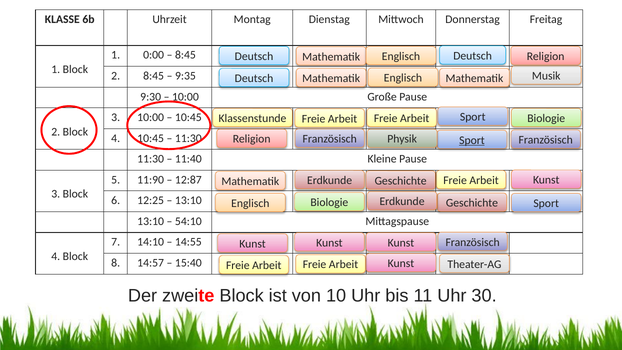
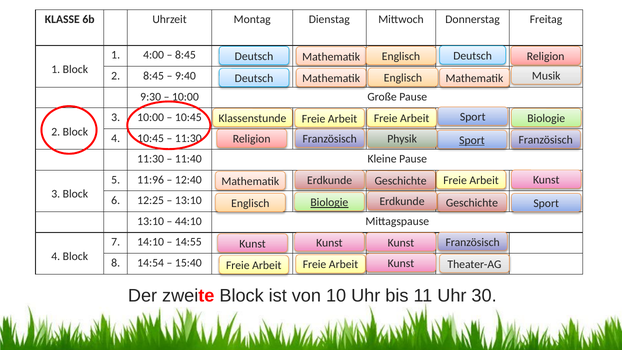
0:00: 0:00 -> 4:00 (154, 55)
9:35: 9:35 -> 9:40 (185, 76)
11:90: 11:90 -> 11:96 (151, 180)
12:87: 12:87 -> 12:40 (188, 180)
Biologie underline: none -> present (329, 202)
54:10: 54:10 -> 44:10 (188, 221)
14:57: 14:57 -> 14:54 (151, 263)
